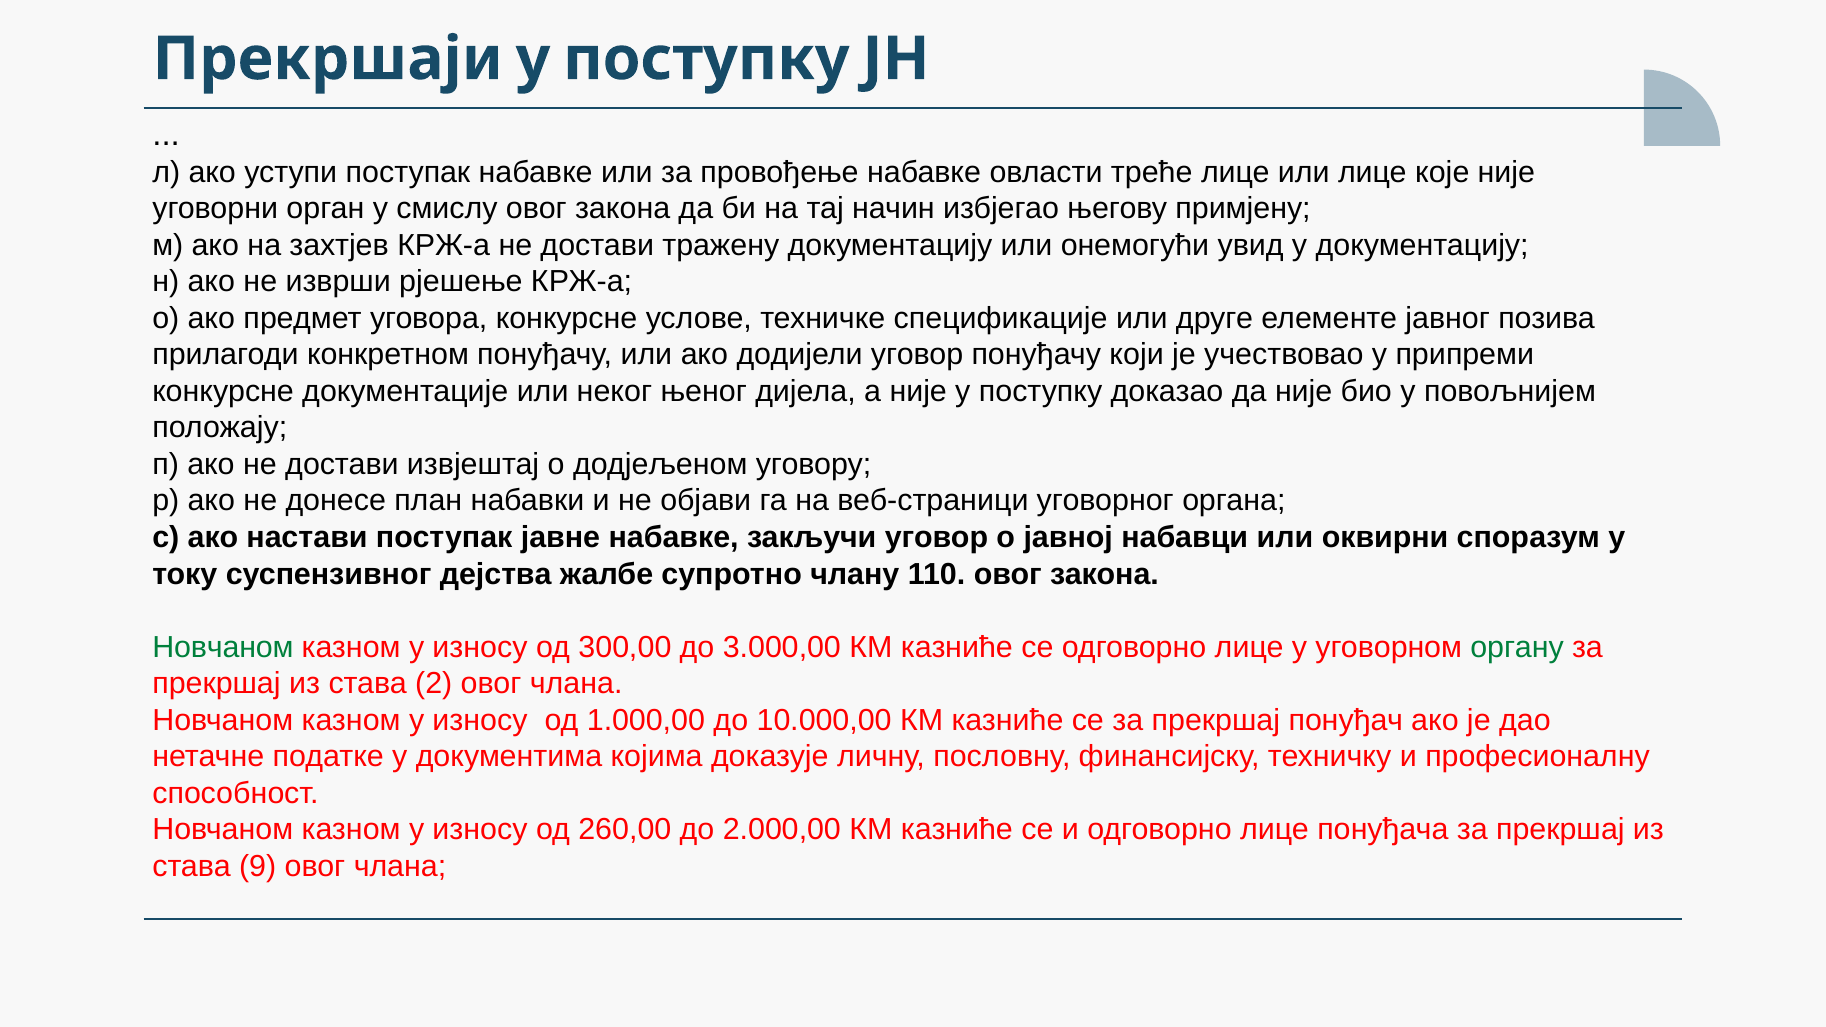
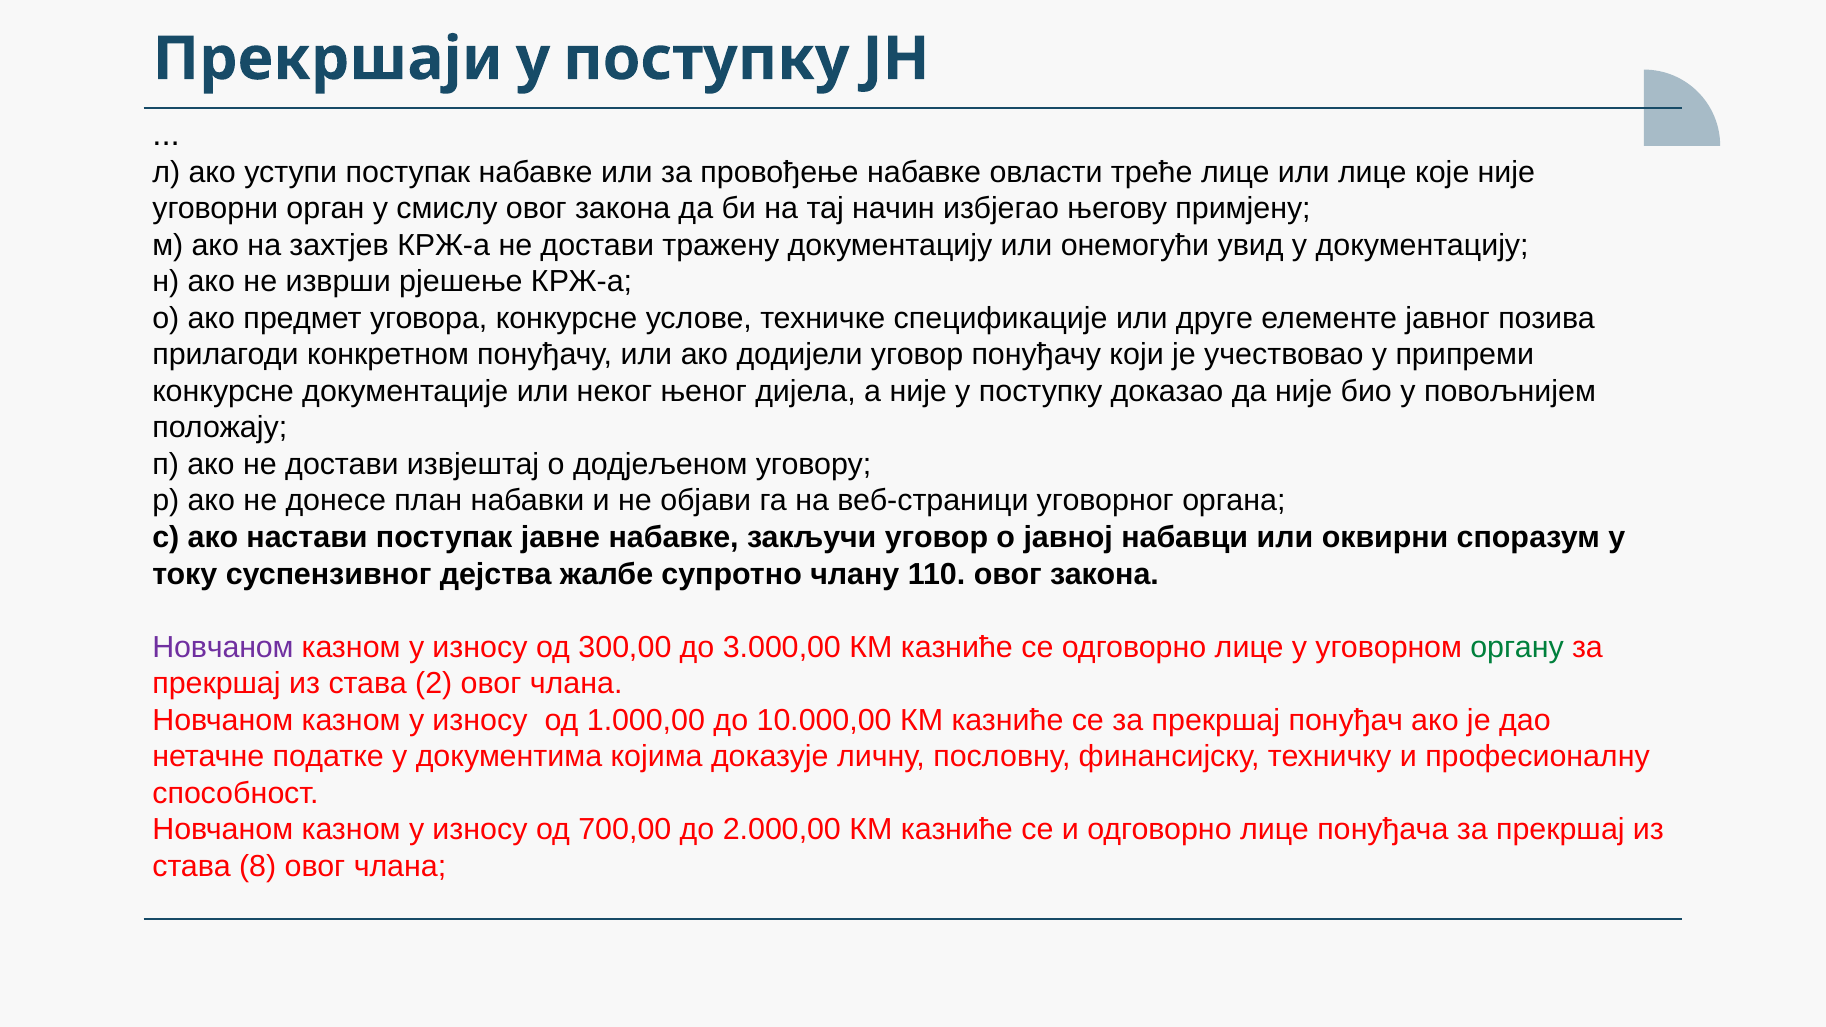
Новчаном colour: green -> purple (223, 647)
260,00: 260,00 -> 700,00 (625, 830)
9: 9 -> 8 (258, 866)
